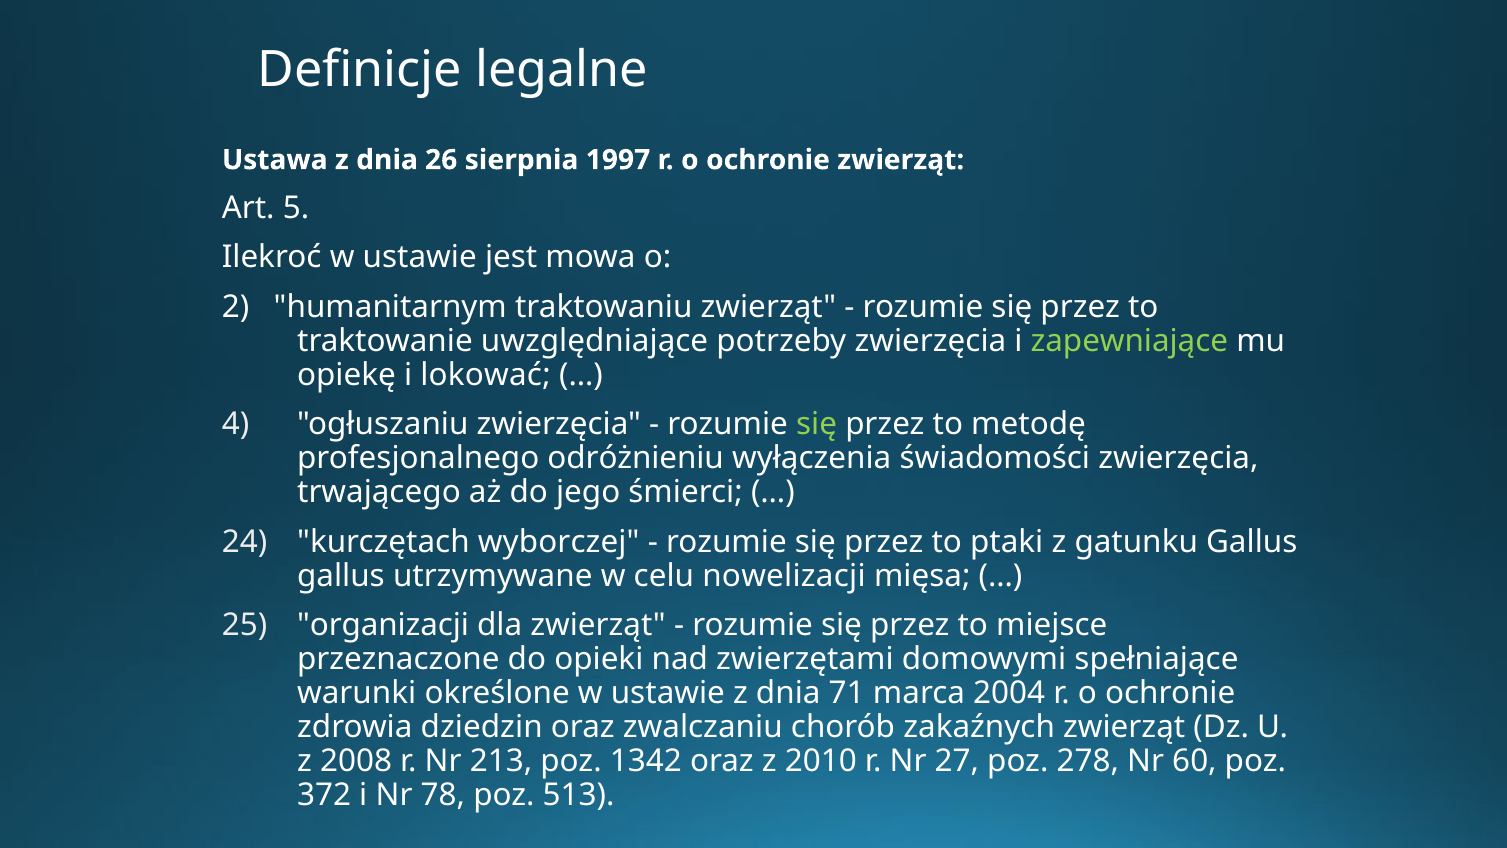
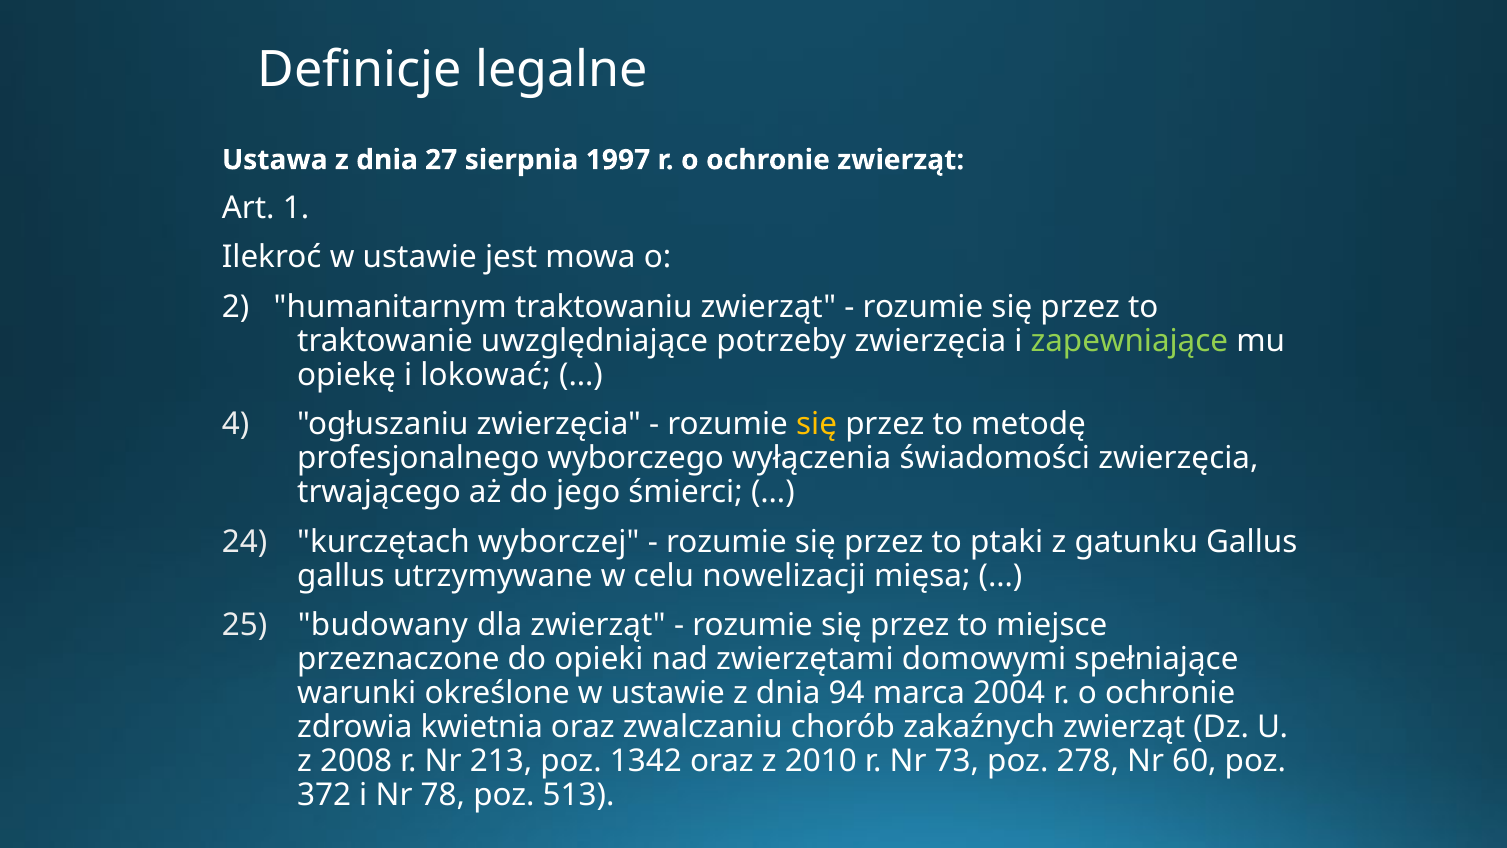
26: 26 -> 27 (441, 160)
5: 5 -> 1 (296, 208)
się colour: light green -> yellow (817, 424)
odróżnieniu: odróżnieniu -> wyborczego (636, 458)
organizacji: organizacji -> budowany (383, 625)
71: 71 -> 94 (847, 693)
dziedzin: dziedzin -> kwietnia (482, 727)
27: 27 -> 73 (957, 761)
